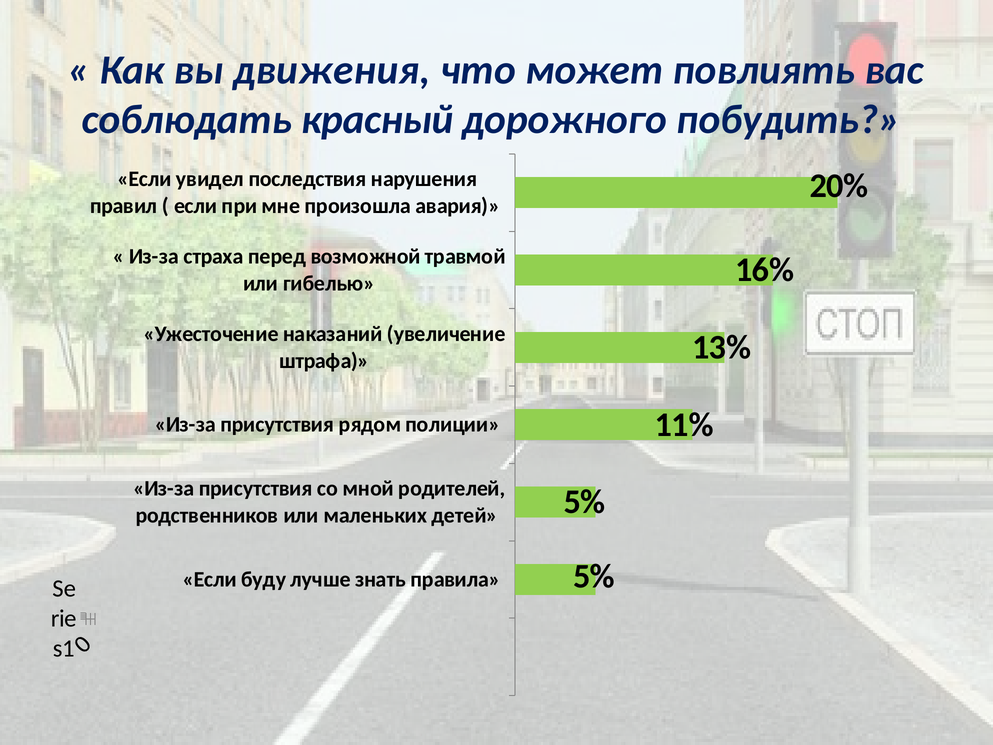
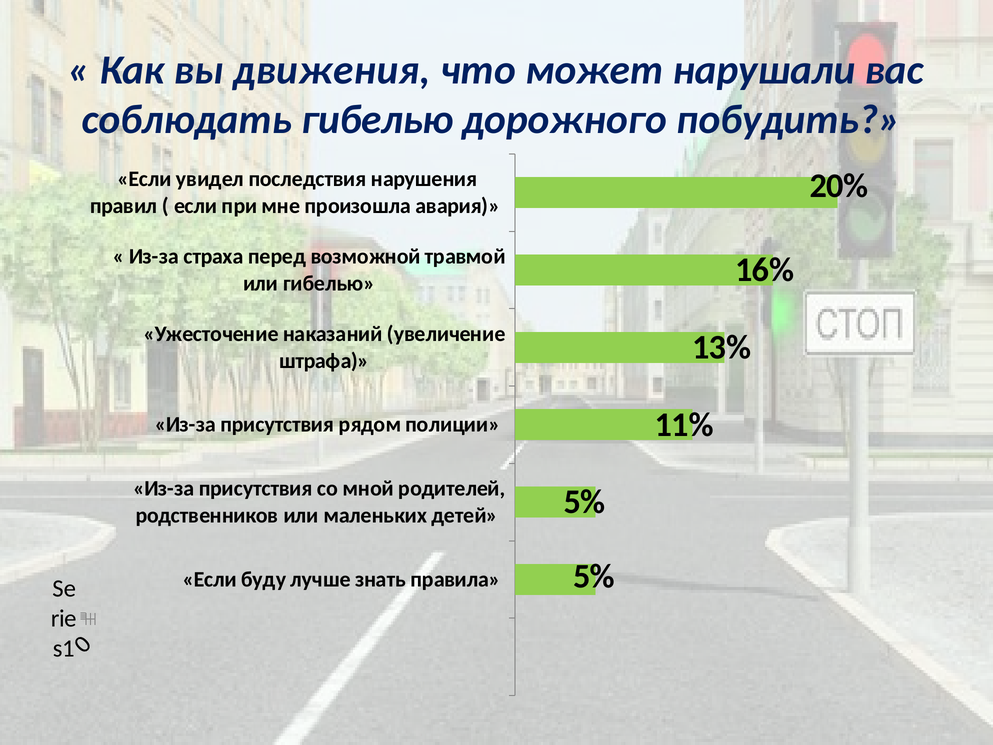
повлиять: повлиять -> нарушали (764, 70)
соблюдать красный: красный -> гибелью (377, 120)
